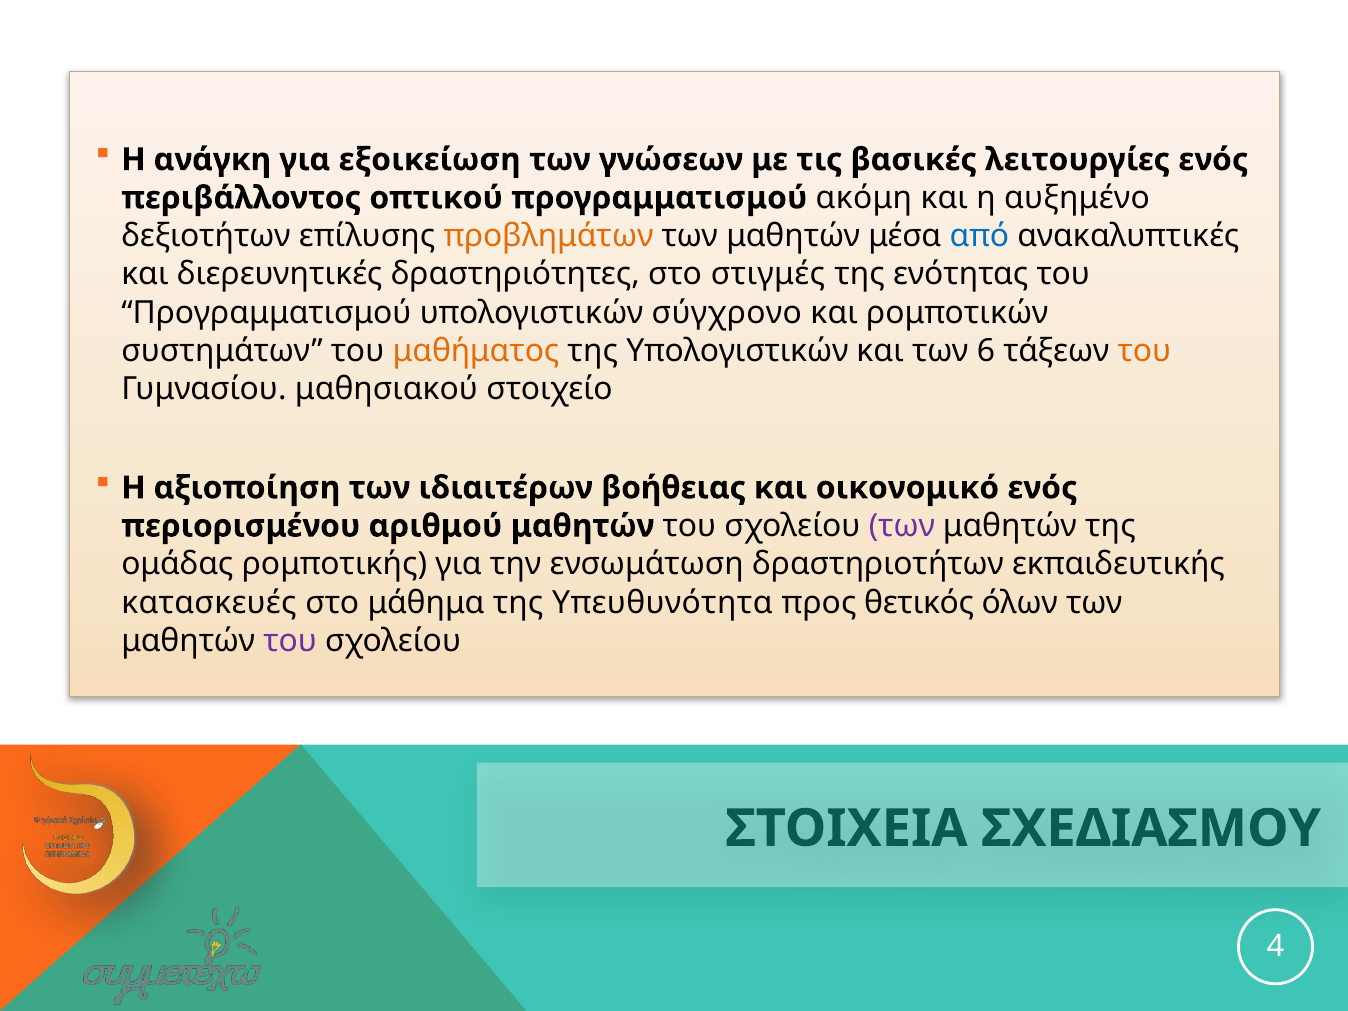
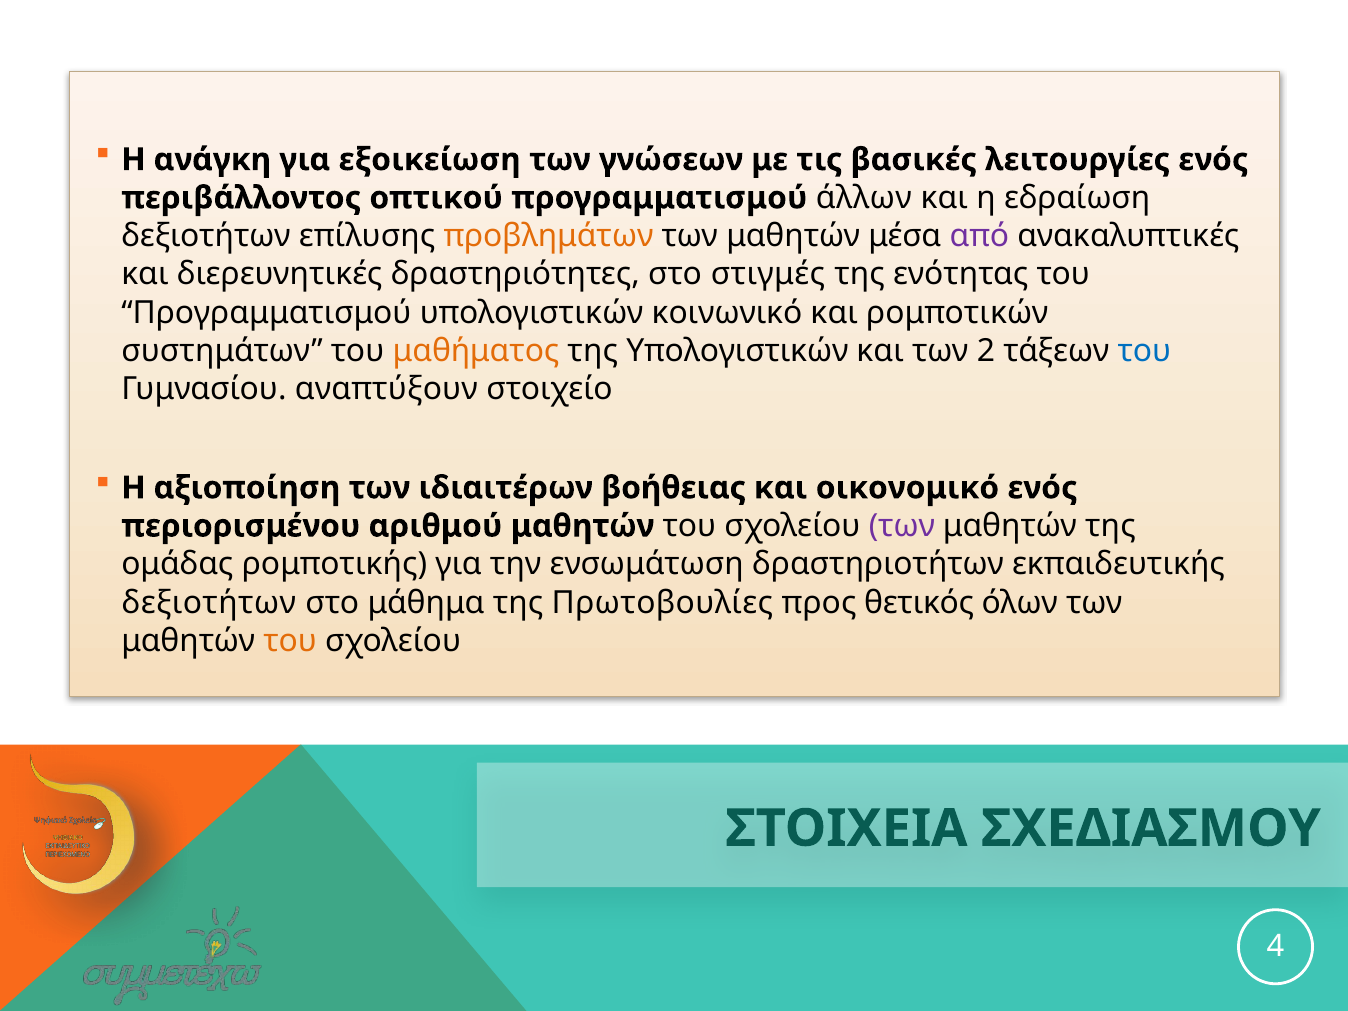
ακόμη: ακόμη -> άλλων (864, 198)
αυξημένο: αυξημένο -> εδραίωση (1077, 198)
από colour: blue -> purple (979, 236)
σύγχρονο: σύγχρονο -> κοινωνικό (727, 313)
6: 6 -> 2 (986, 351)
του colour: orange -> blue (1144, 351)
μαθησιακού: μαθησιακού -> αναπτύξουν (386, 389)
κατασκευές: κατασκευές -> δεξιοτήτων (209, 603)
Υπευθυνότητα: Υπευθυνότητα -> Πρωτοβουλίες (662, 603)
του colour: purple -> orange (290, 641)
